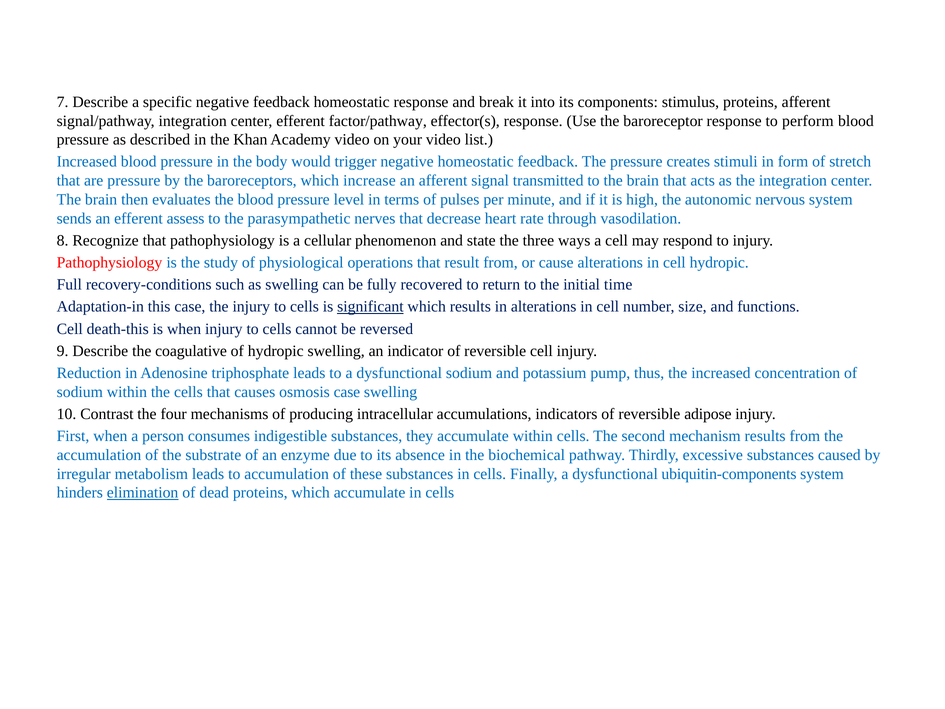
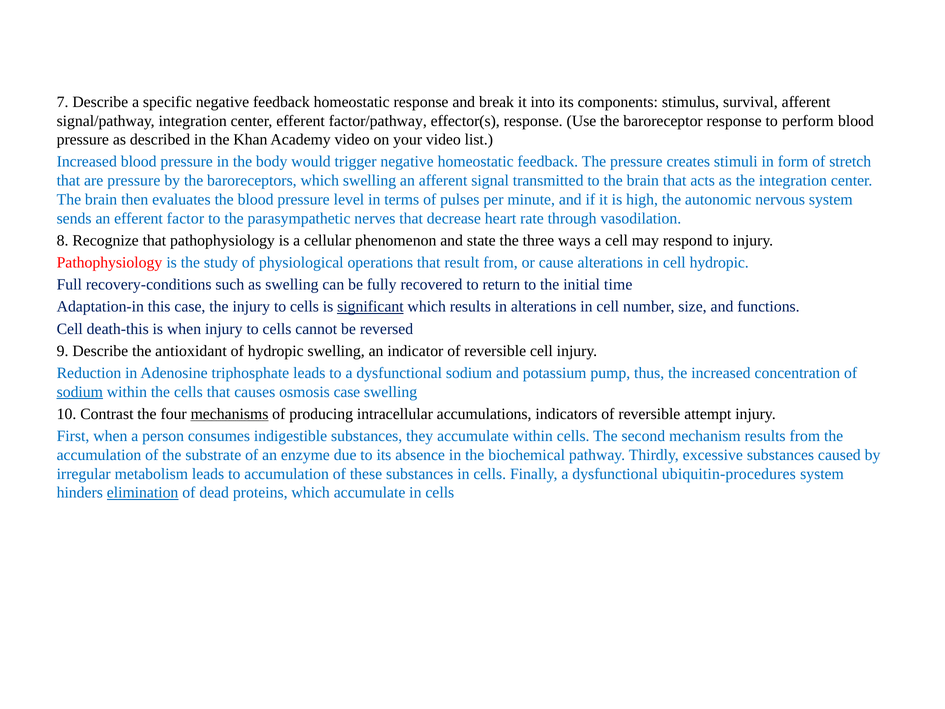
stimulus proteins: proteins -> survival (750, 102)
which increase: increase -> swelling (370, 181)
assess: assess -> factor (185, 218)
coagulative: coagulative -> antioxidant (191, 351)
sodium underline: none -> present (80, 392)
mechanisms underline: none -> present (230, 414)
adipose: adipose -> attempt (708, 414)
ubiquitin-components: ubiquitin-components -> ubiquitin-procedures (729, 474)
